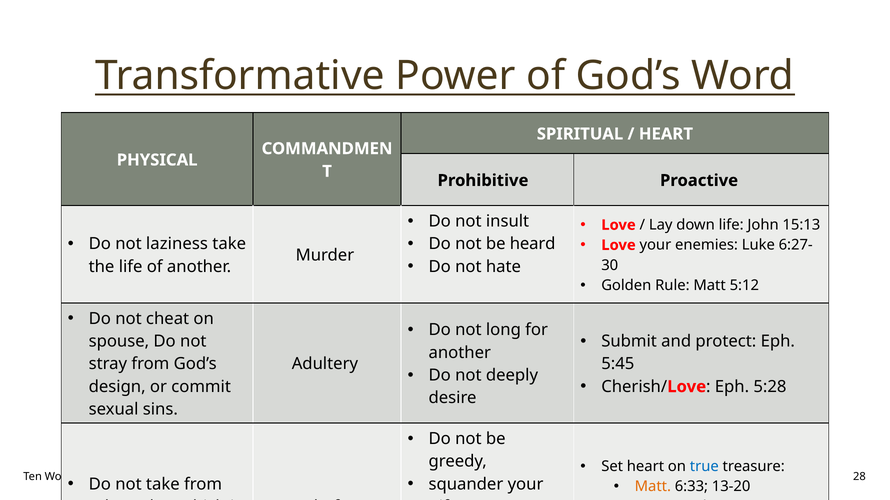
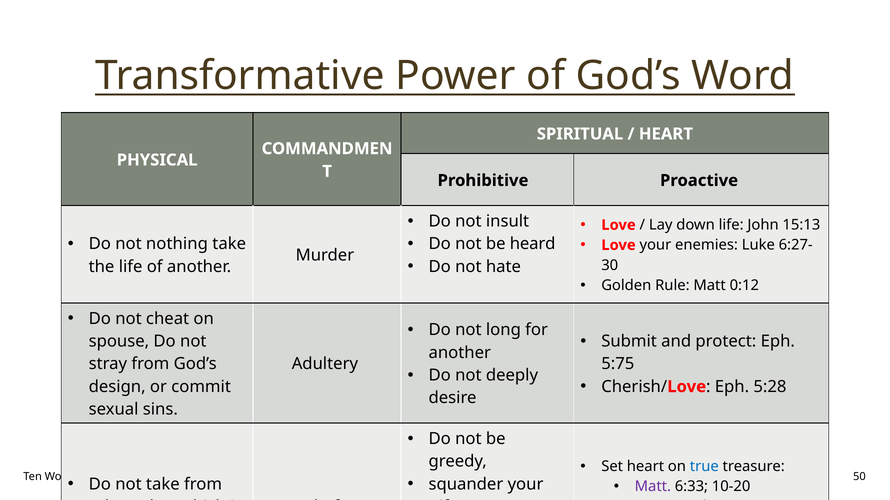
laziness: laziness -> nothing (177, 244)
5:12: 5:12 -> 0:12 (744, 286)
5:45: 5:45 -> 5:75 (618, 364)
28: 28 -> 50 (859, 477)
Matt colour: orange -> purple (653, 487)
13-20: 13-20 -> 10-20 (731, 487)
